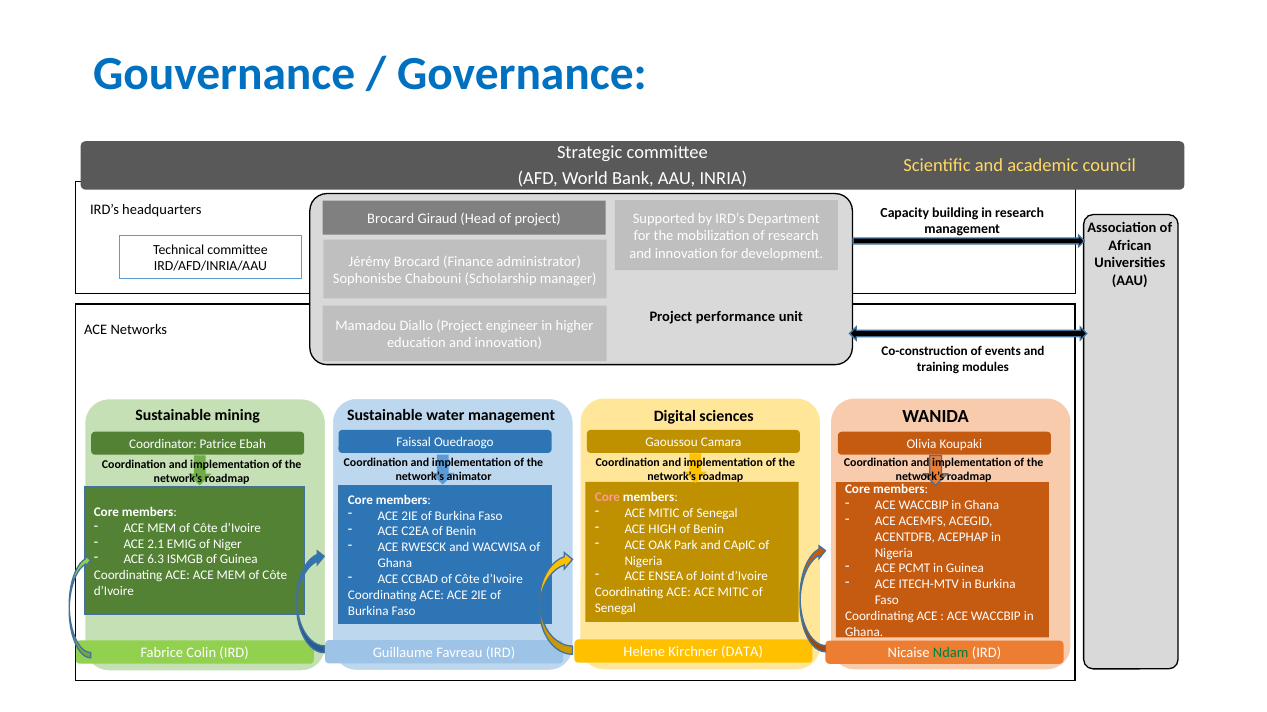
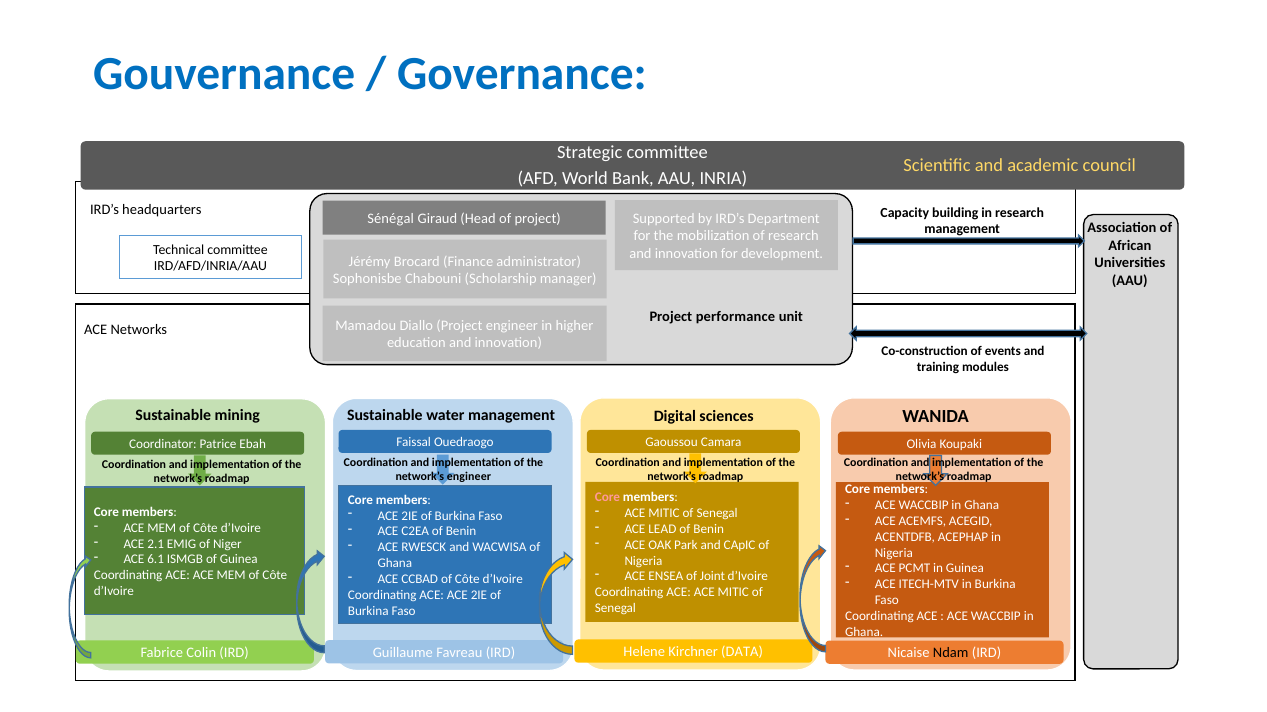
Brocard: Brocard -> Sénégal (391, 219)
network’s animator: animator -> engineer (469, 478)
HIGH: HIGH -> LEAD (662, 530)
6.3: 6.3 -> 6.1 (156, 560)
Ndam colour: green -> black (951, 654)
